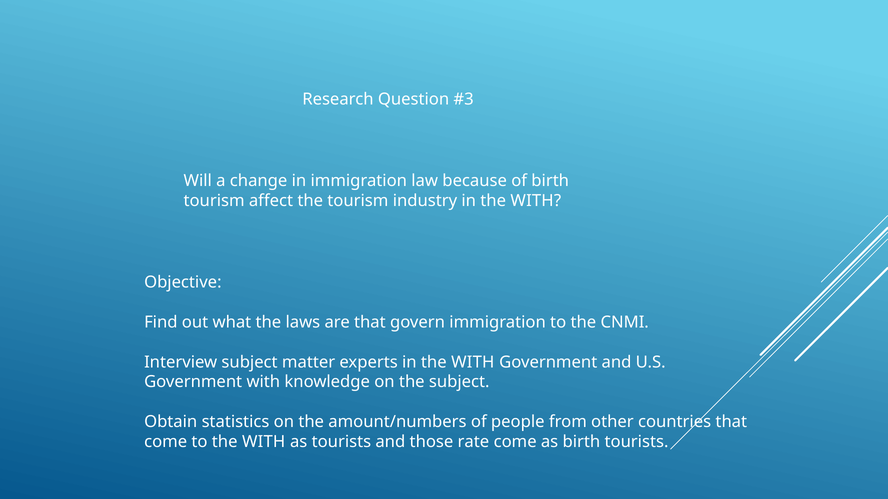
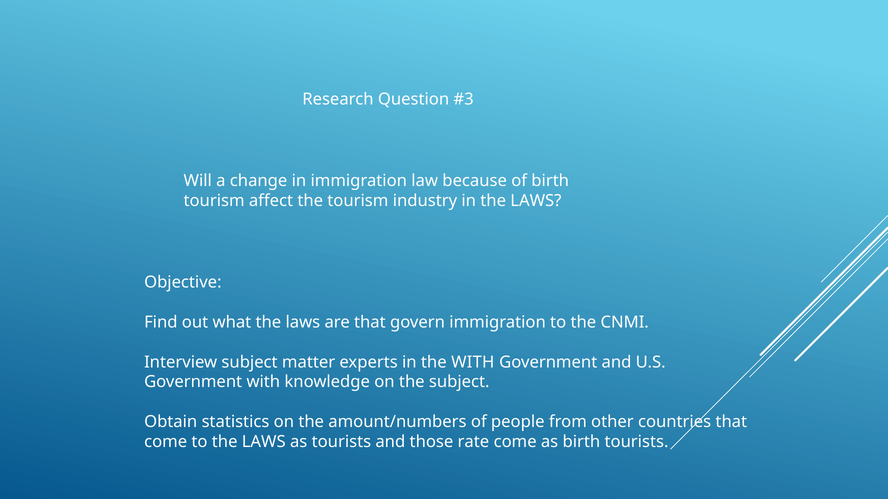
industry in the WITH: WITH -> LAWS (536, 201)
to the WITH: WITH -> LAWS (264, 442)
